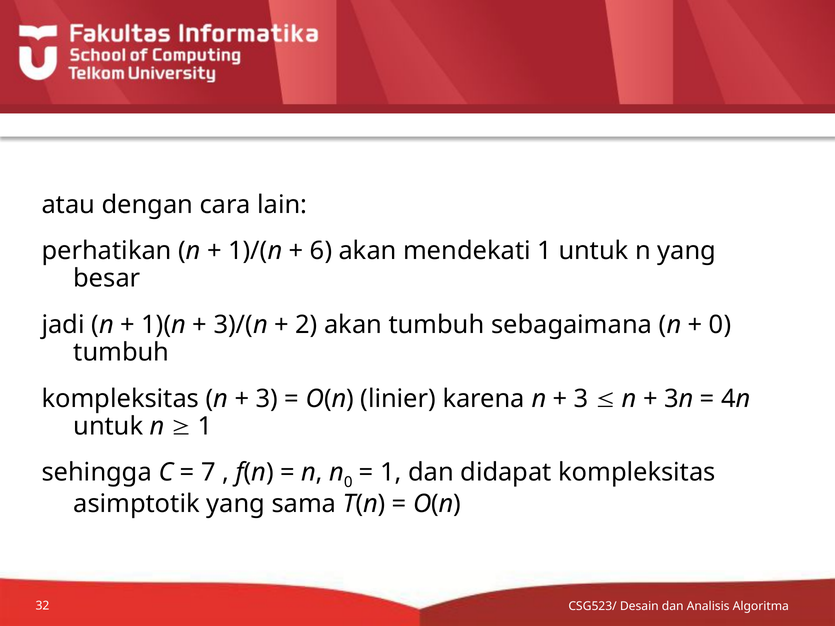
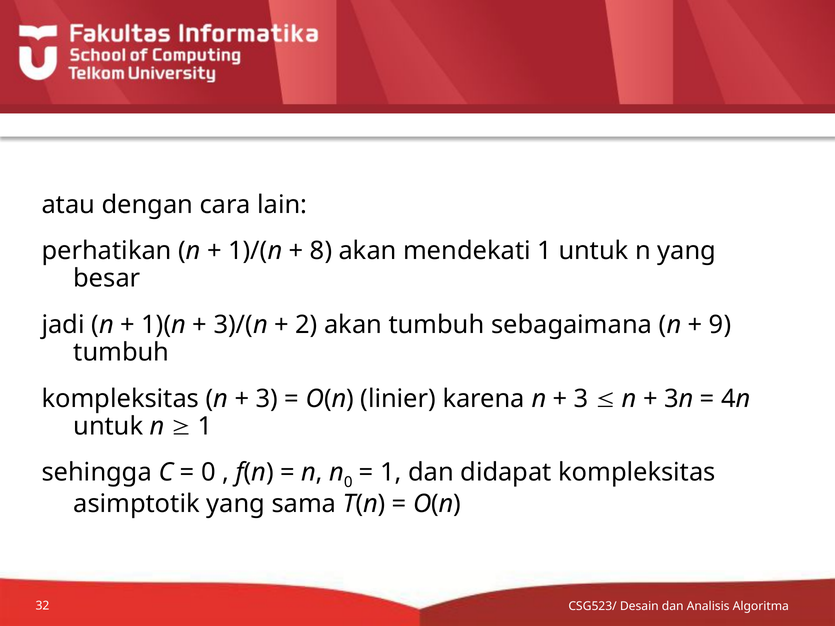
6: 6 -> 8 (321, 251)
0: 0 -> 9 (720, 325)
7: 7 -> 0 (208, 473)
